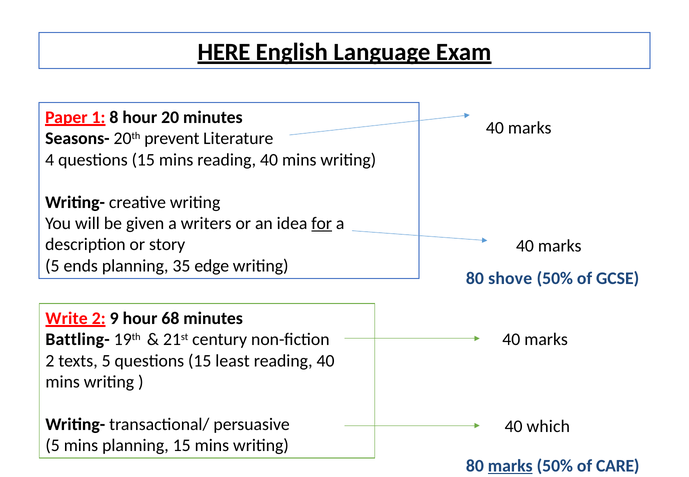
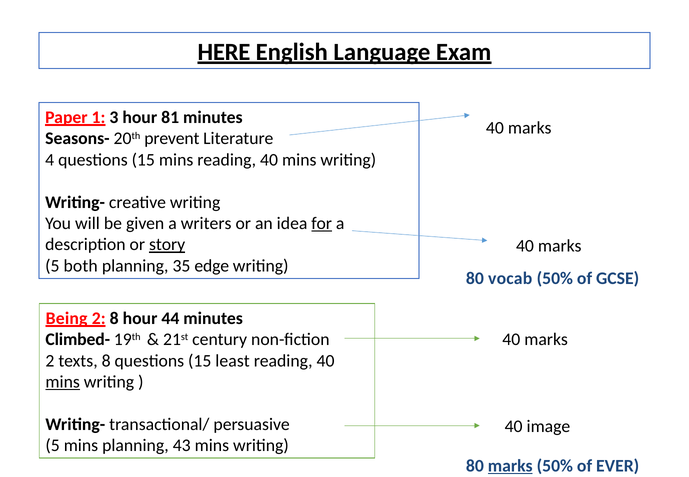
8: 8 -> 3 (114, 117)
20: 20 -> 81 (170, 117)
story underline: none -> present (167, 245)
ends: ends -> both (81, 266)
shove: shove -> vocab (510, 278)
Write: Write -> Being (67, 318)
2 9: 9 -> 8 (114, 318)
68: 68 -> 44 (170, 318)
Battling-: Battling- -> Climbed- (78, 340)
texts 5: 5 -> 8 (106, 361)
mins underline: none -> present (63, 382)
which: which -> image (548, 427)
planning 15: 15 -> 43 (182, 446)
CARE: CARE -> EVER (618, 466)
